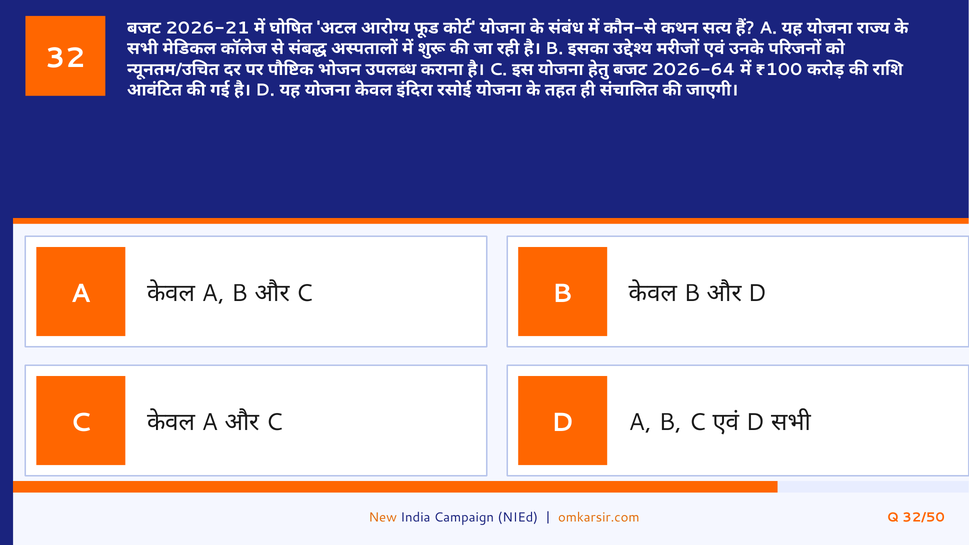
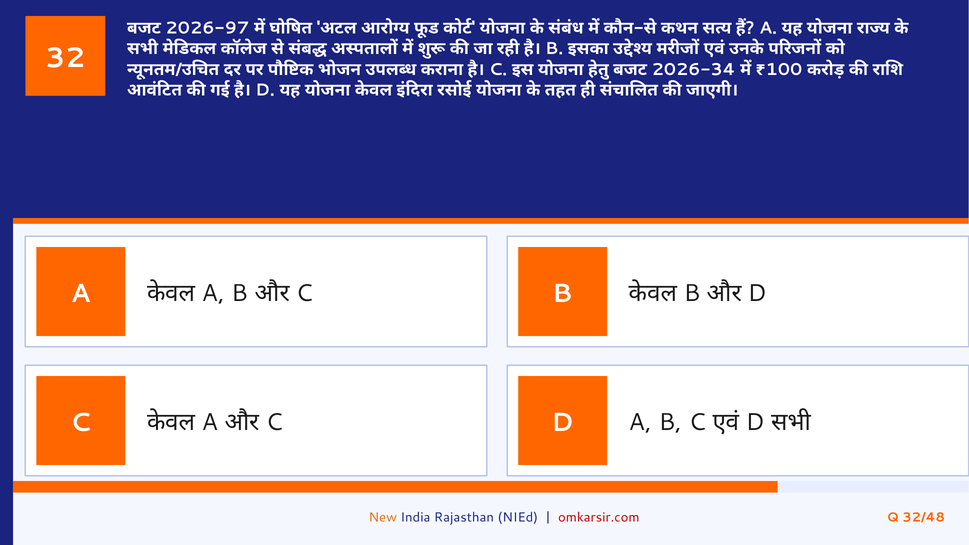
2026-21: 2026-21 -> 2026-97 (207, 28)
2026-64: 2026-64 -> 2026-34 (694, 69)
Campaign: Campaign -> Rajasthan (464, 518)
omkarsir.com colour: orange -> red (599, 518)
32/50: 32/50 -> 32/48 (924, 518)
